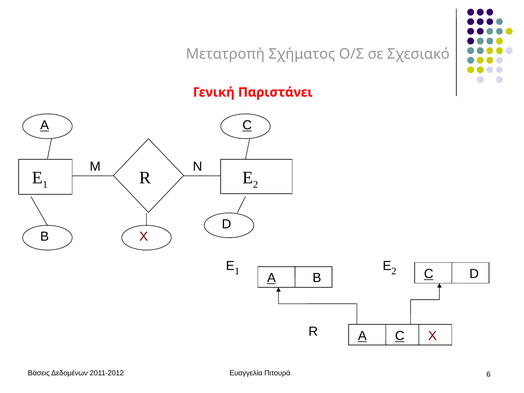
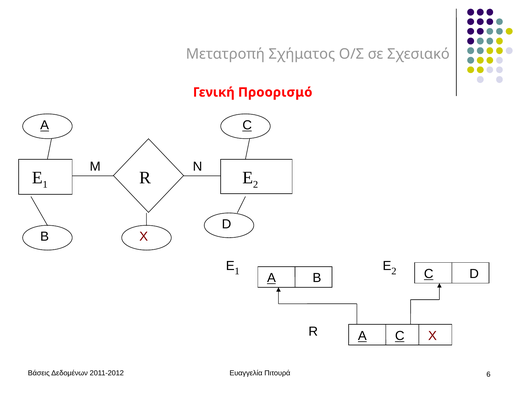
Παριστάνει: Παριστάνει -> Προορισμό (275, 92)
